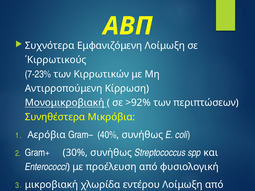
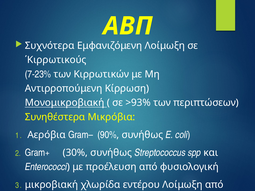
>92%: >92% -> >93% (138, 103)
40%: 40% -> 90% (107, 135)
